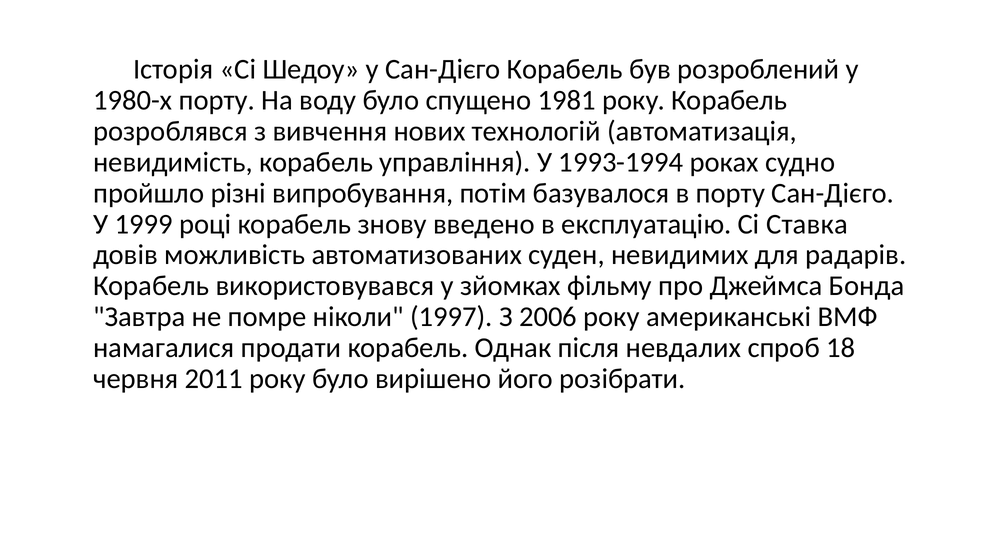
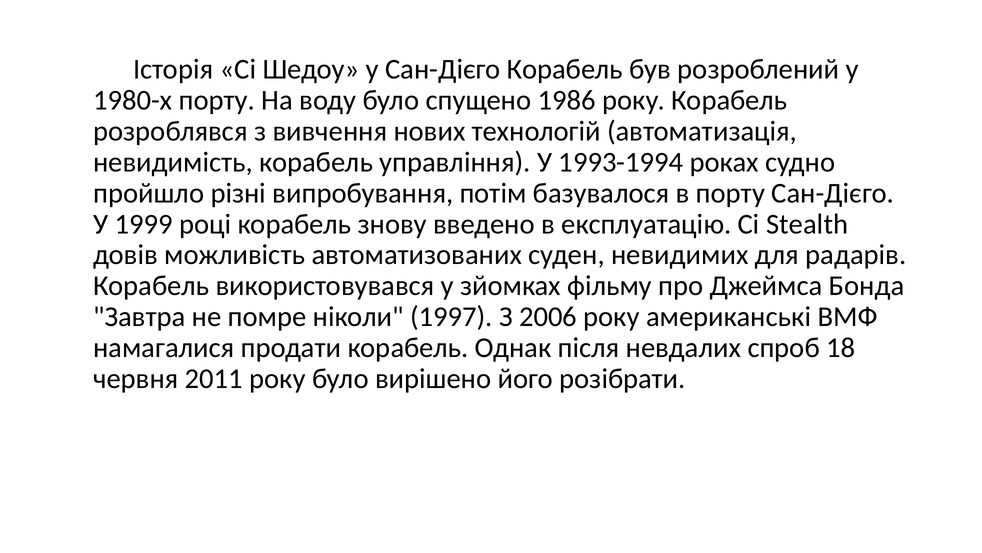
1981: 1981 -> 1986 (567, 100)
Ставка: Ставка -> Stealth (807, 224)
